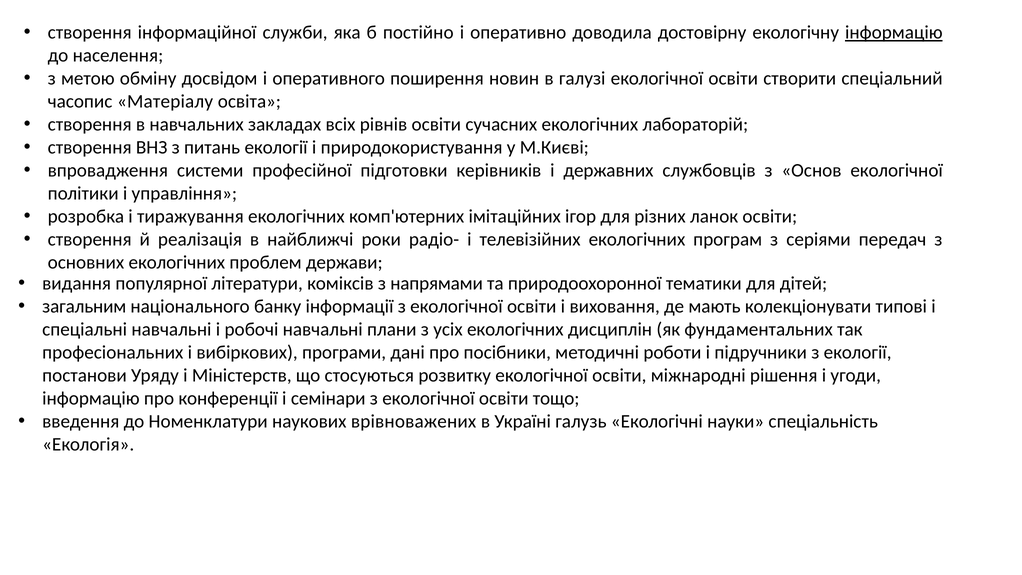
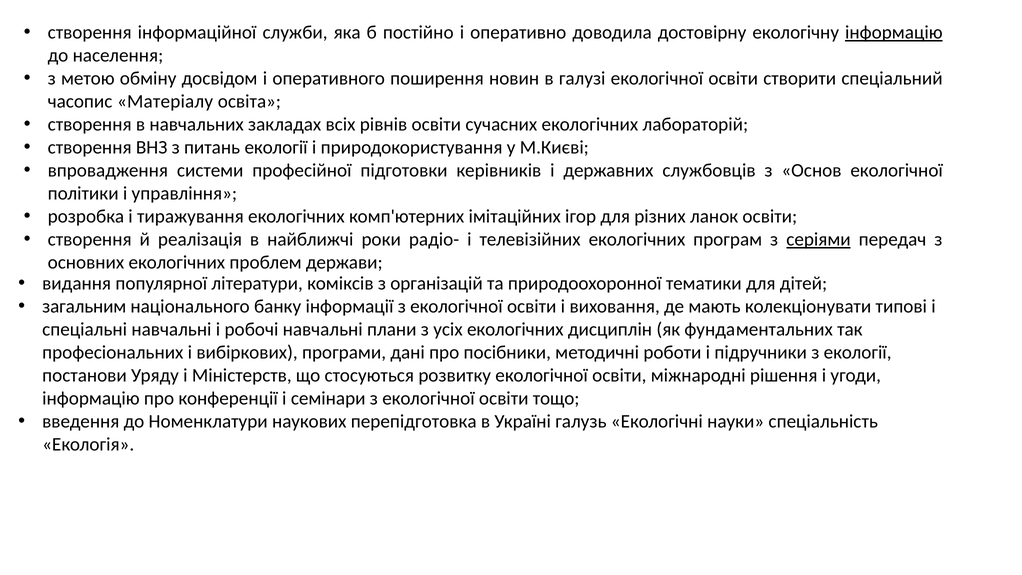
серіями underline: none -> present (818, 240)
напрямами: напрямами -> організацій (437, 283)
врівноважених: врівноважених -> перепідготовка (414, 421)
